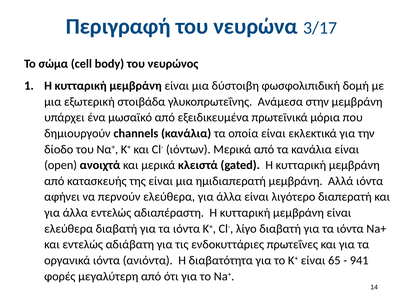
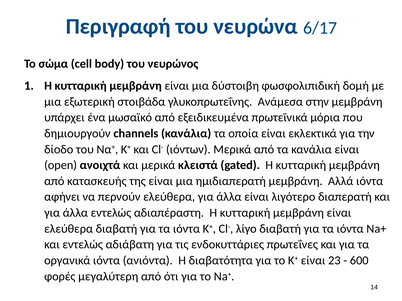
3/17: 3/17 -> 6/17 (320, 28)
65: 65 -> 23 (334, 261)
941: 941 -> 600 (359, 261)
